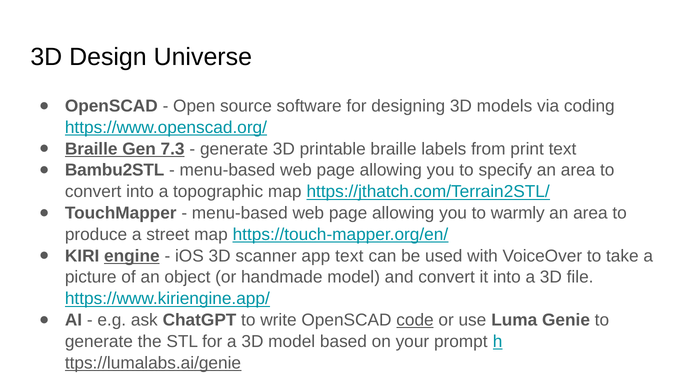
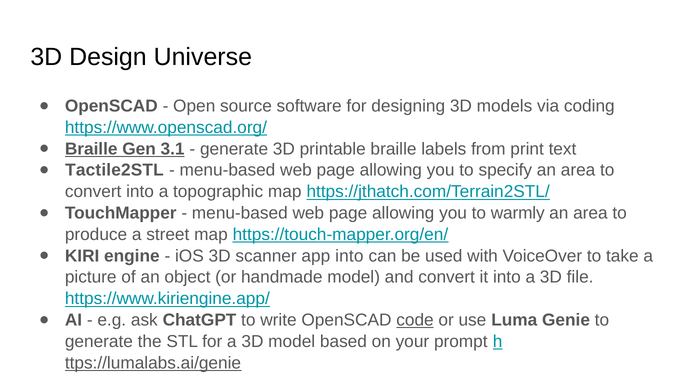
7.3: 7.3 -> 3.1 (173, 149)
Bambu2STL: Bambu2STL -> Tactile2STL (114, 170)
engine underline: present -> none (132, 256)
app text: text -> into (349, 256)
